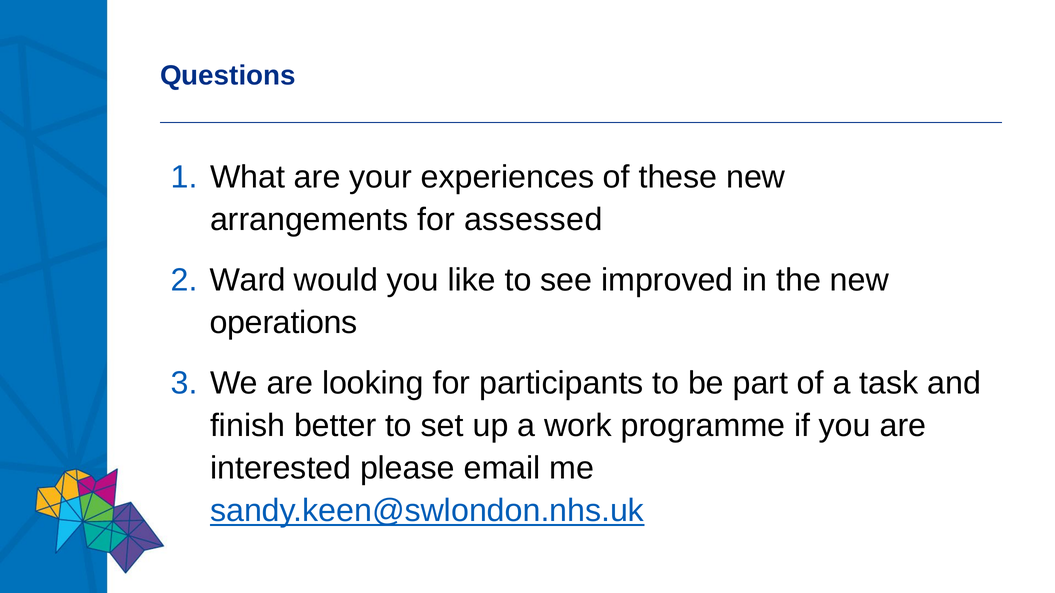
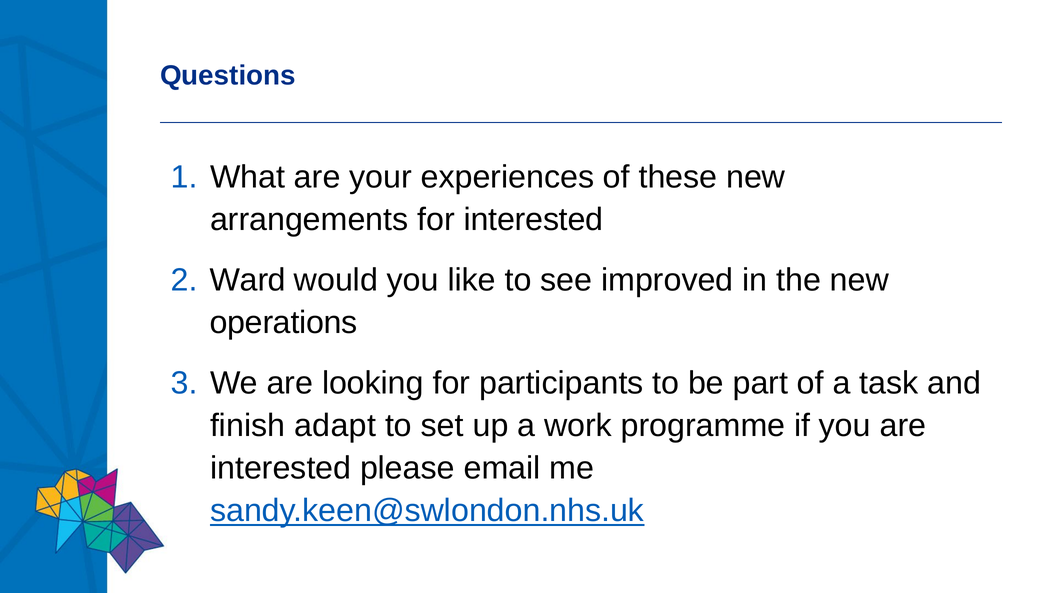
for assessed: assessed -> interested (534, 220)
better: better -> adapt (335, 426)
